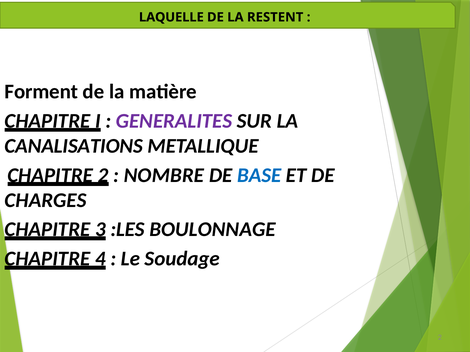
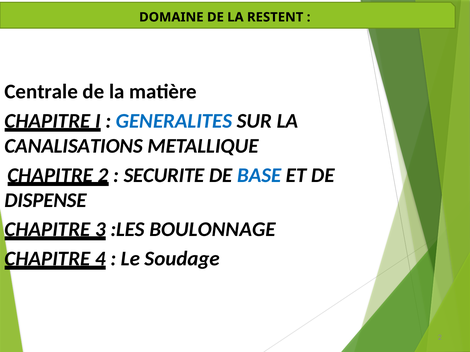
LAQUELLE: LAQUELLE -> DOMAINE (171, 17)
Forment: Forment -> Centrale (41, 92)
GENERALITES colour: purple -> blue (174, 121)
NOMBRE: NOMBRE -> SECURITE (164, 175)
CHARGES: CHARGES -> DISPENSE (46, 201)
